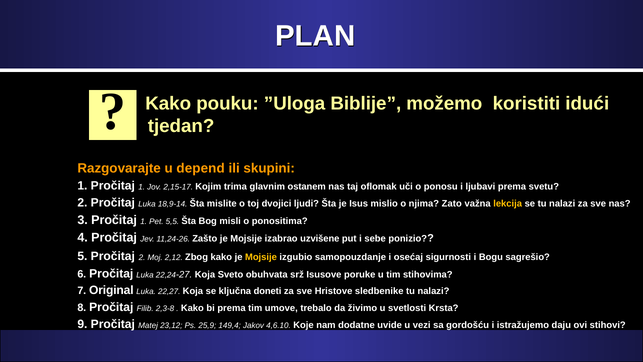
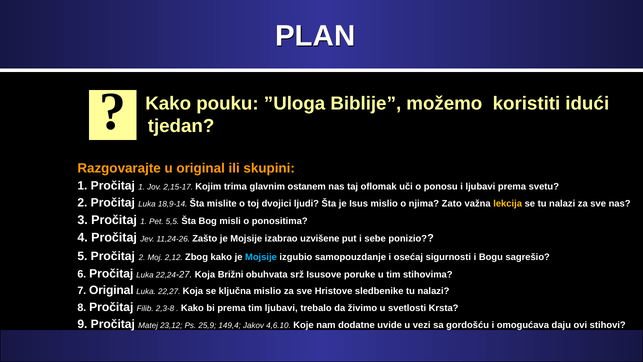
u depend: depend -> original (201, 168)
Mojsije colour: yellow -> light blue (261, 257)
Sveto: Sveto -> Brižni (231, 274)
ključna doneti: doneti -> mislio (267, 291)
tim umove: umove -> ljubavi (281, 308)
istražujemo: istražujemo -> omogućava (523, 325)
